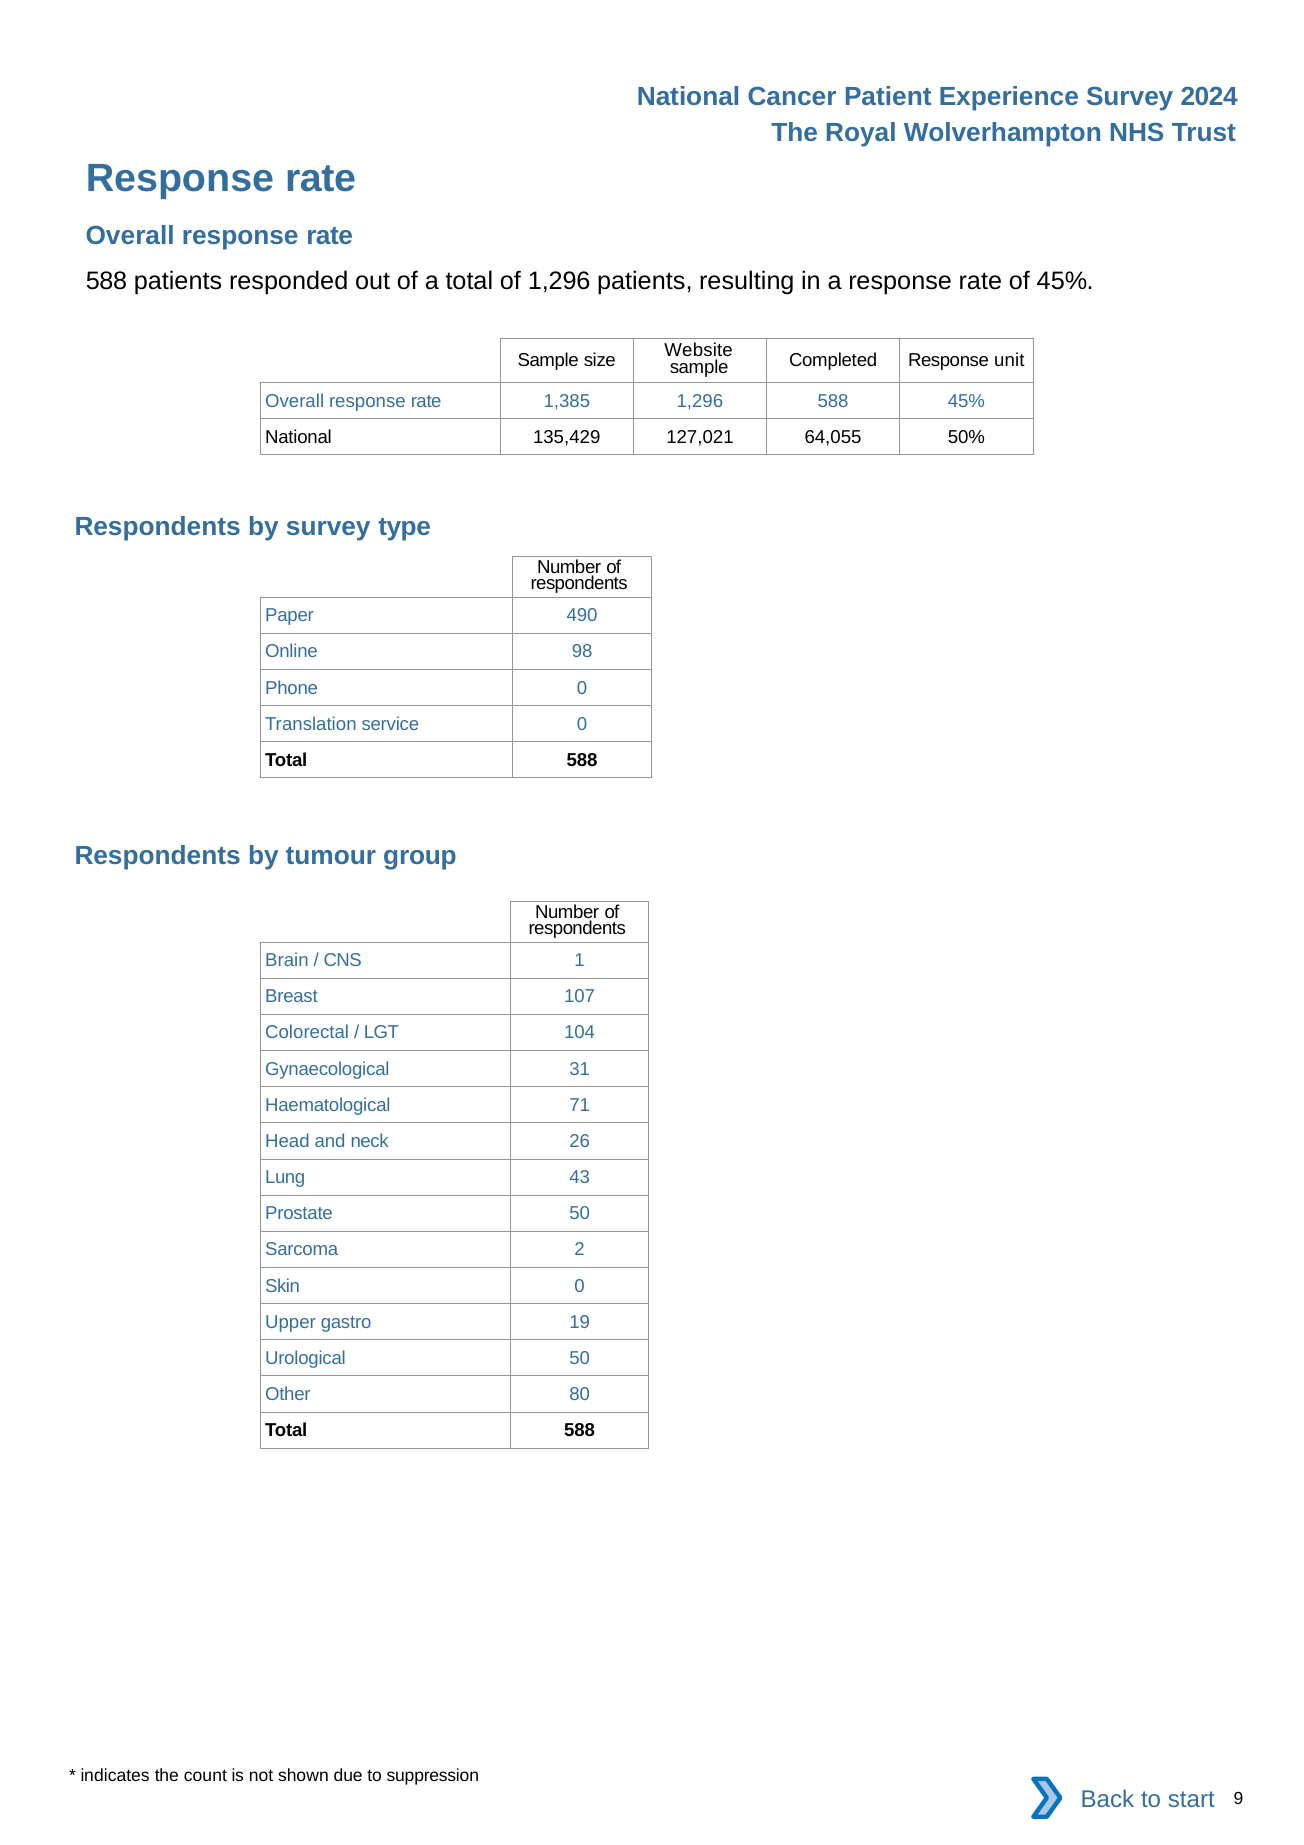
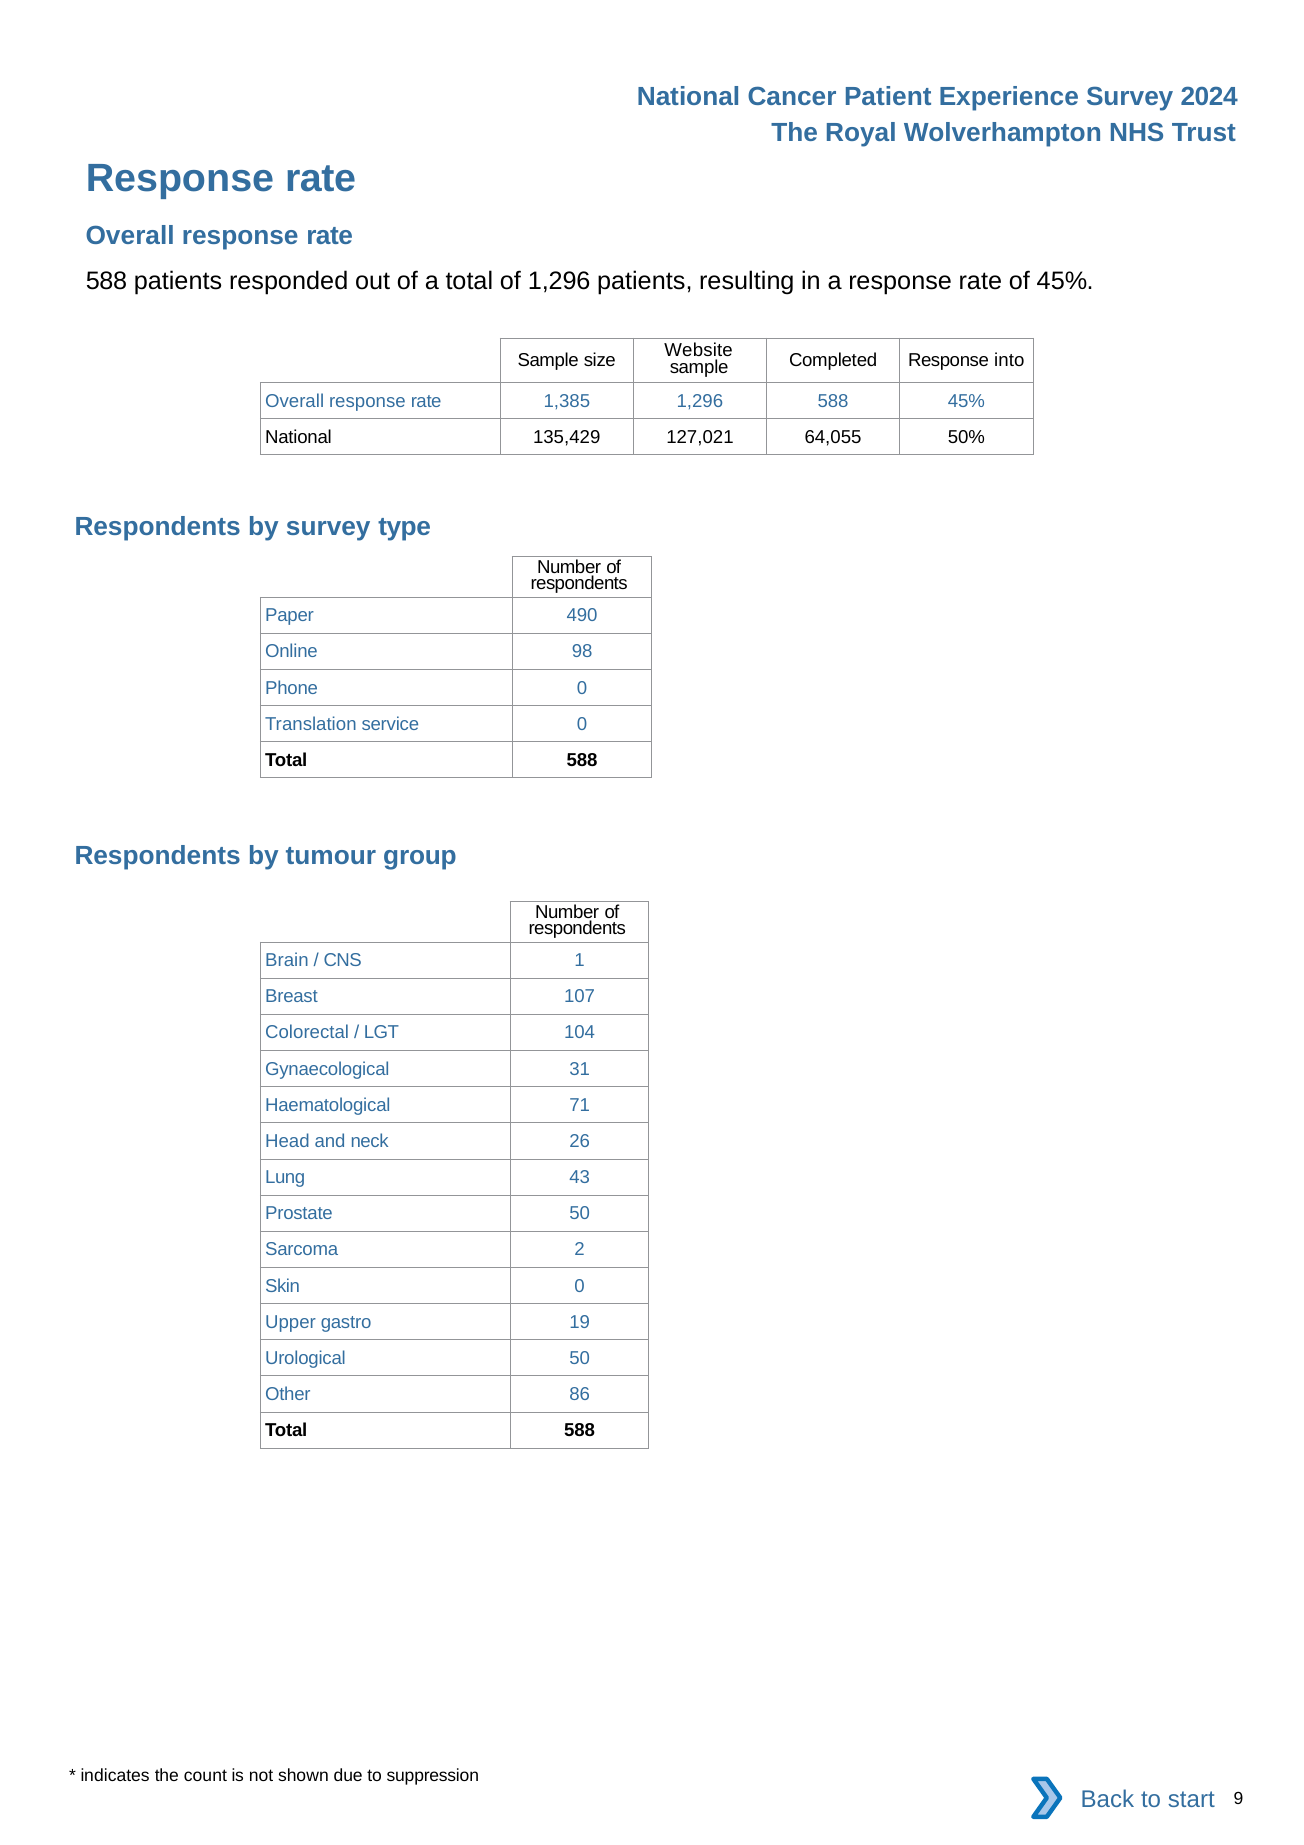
unit: unit -> into (1009, 361)
80: 80 -> 86 (580, 1395)
